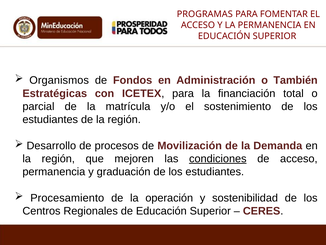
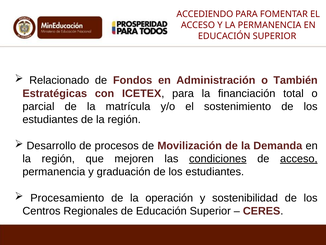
PROGRAMAS: PROGRAMAS -> ACCEDIENDO (205, 14)
Organismos: Organismos -> Relacionado (59, 80)
acceso underline: none -> present (299, 158)
